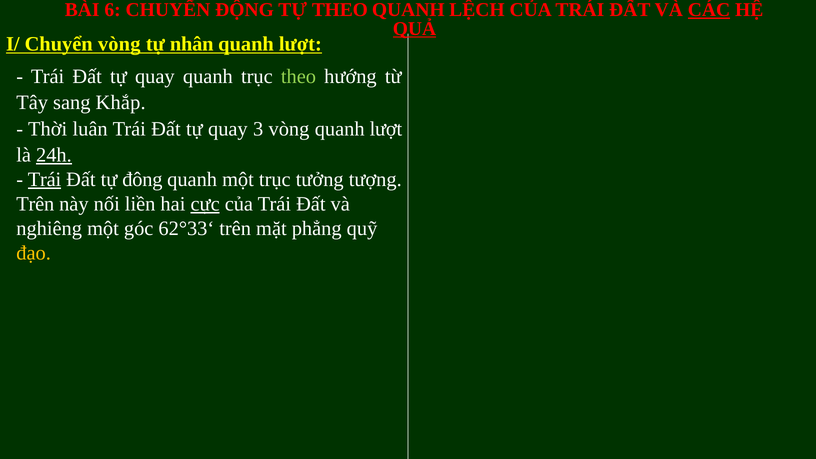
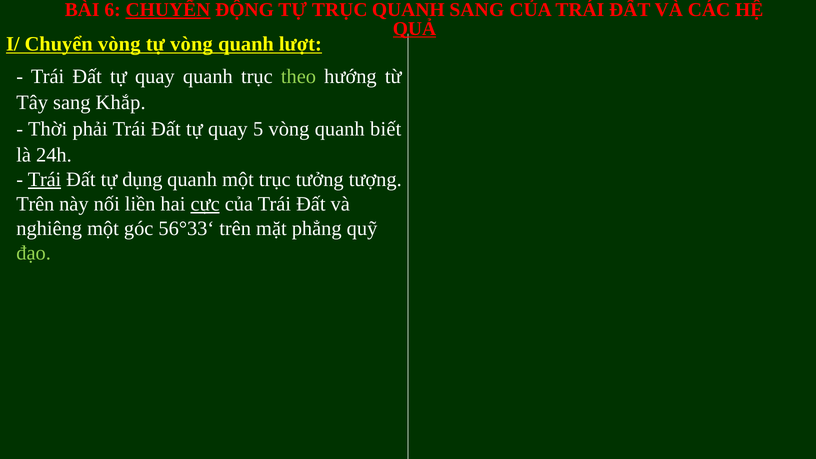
CHUYỂN underline: none -> present (168, 10)
TỰ THEO: THEO -> TRỤC (340, 10)
QUANH LỆCH: LỆCH -> SANG (477, 10)
CÁC underline: present -> none (709, 10)
tự nhân: nhân -> vòng (191, 44)
luân: luân -> phải (90, 129)
3: 3 -> 5 (258, 129)
vòng quanh lượt: lượt -> biết (386, 129)
24h underline: present -> none (54, 155)
đông: đông -> dụng (142, 180)
62°33‘: 62°33‘ -> 56°33‘ (186, 228)
đạo colour: yellow -> light green (34, 253)
